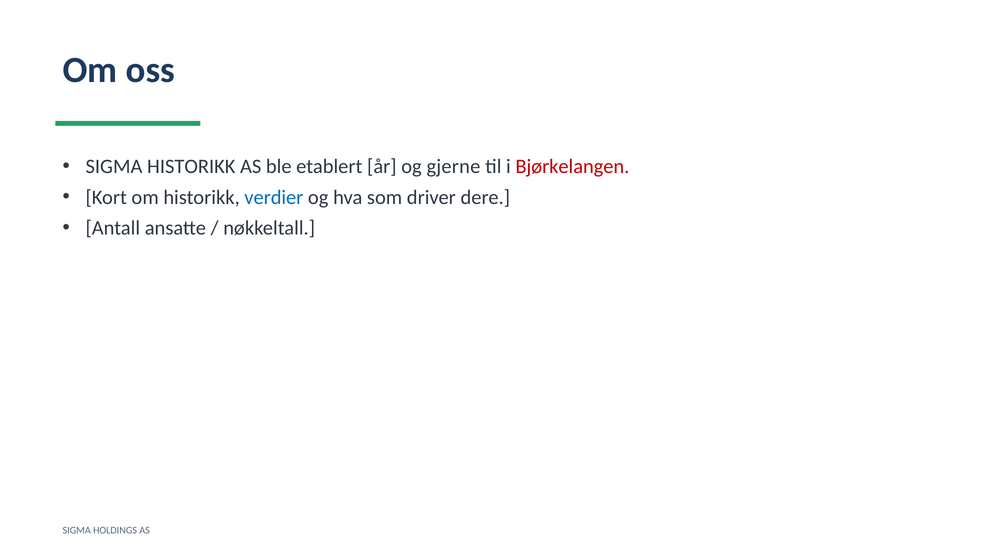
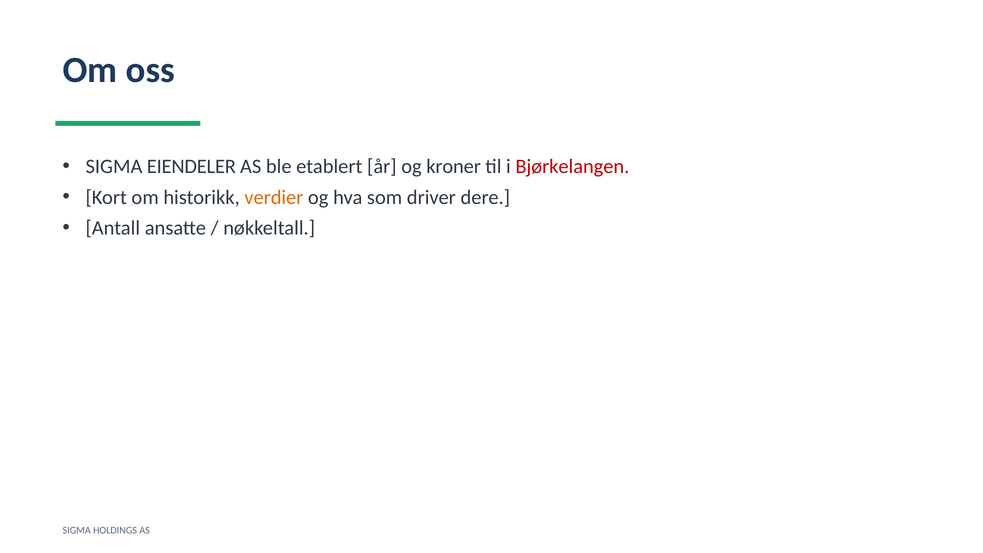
SIGMA HISTORIKK: HISTORIKK -> EIENDELER (191, 166)
gjerne: gjerne -> kroner (454, 166)
verdier colour: blue -> orange (274, 197)
